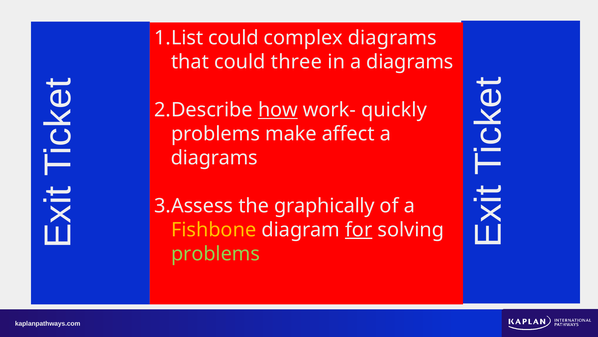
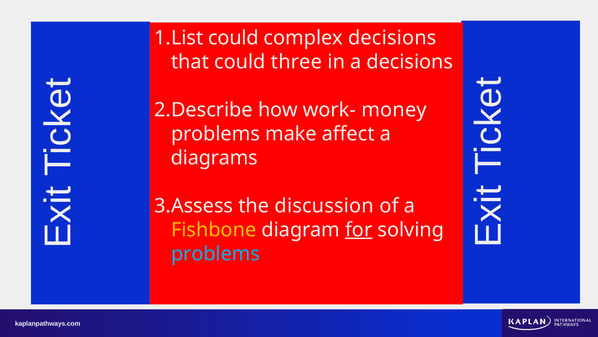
complex diagrams: diagrams -> decisions (392, 38)
in a diagrams: diagrams -> decisions (410, 62)
how underline: present -> none (278, 110)
quickly: quickly -> money (394, 110)
graphically: graphically -> discussion (324, 205)
problems colour: light green -> light blue (216, 253)
